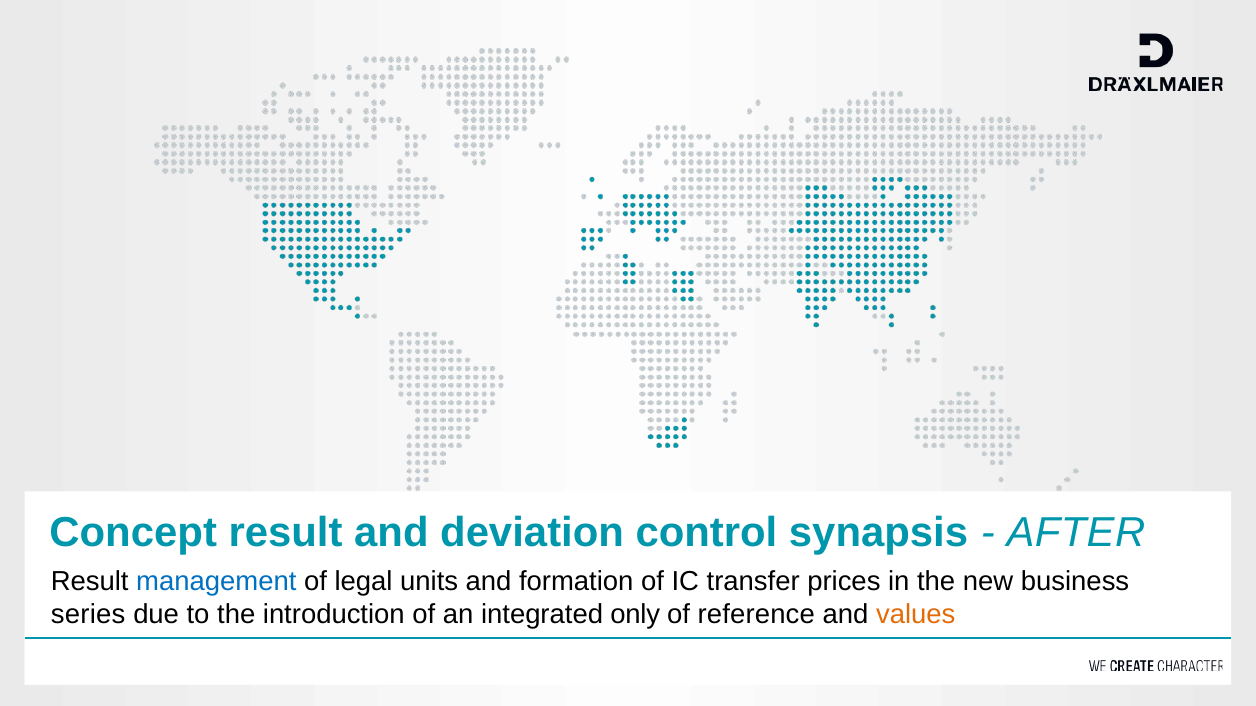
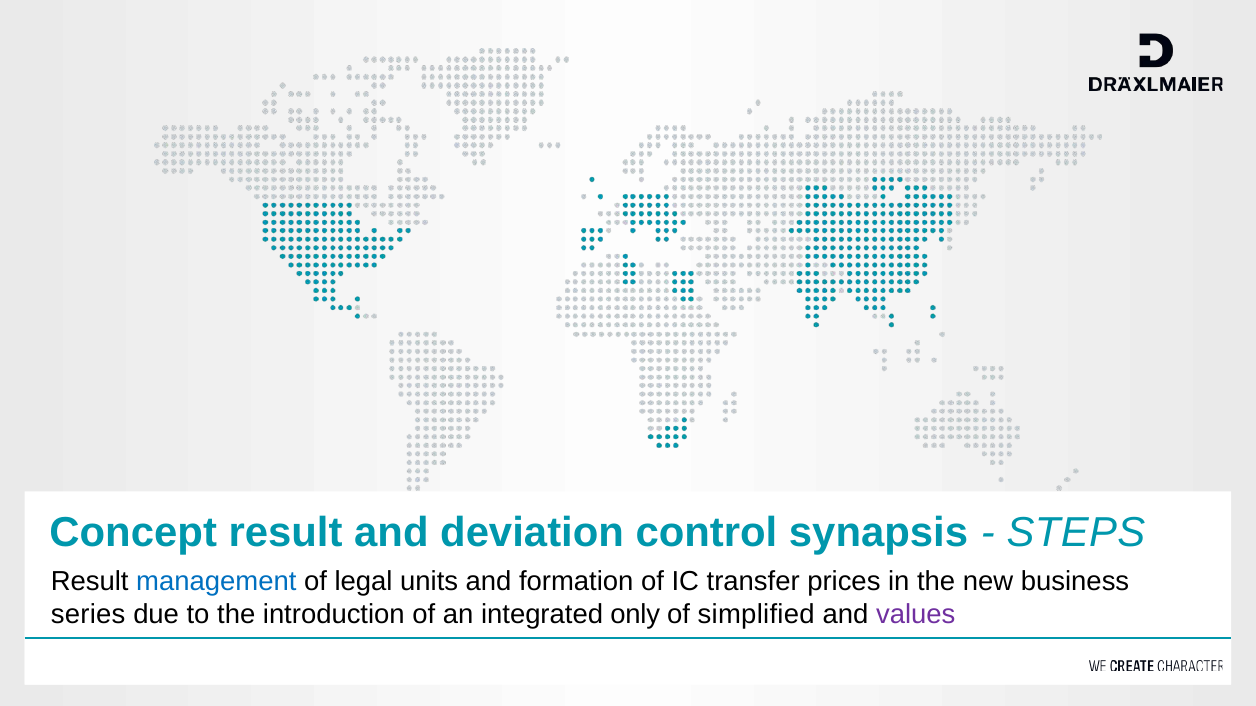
AFTER: AFTER -> STEPS (1076, 533)
reference: reference -> simplified (756, 614)
values colour: orange -> purple (916, 614)
